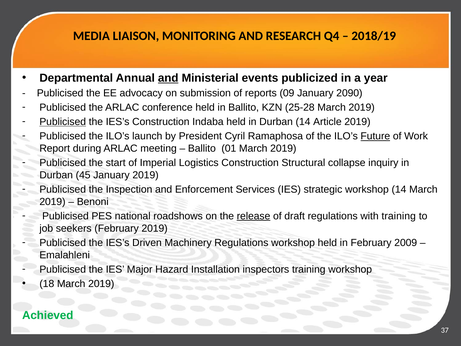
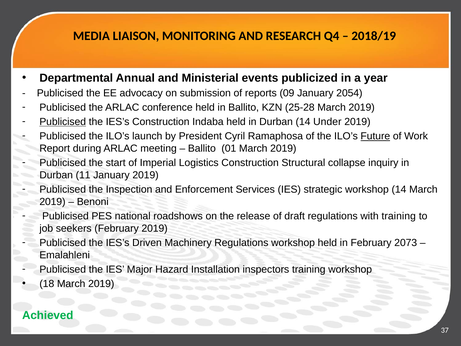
and underline: present -> none (168, 78)
2090: 2090 -> 2054 (349, 93)
Article: Article -> Under (327, 122)
45: 45 -> 11 (83, 175)
release underline: present -> none (254, 216)
2009: 2009 -> 2073 (406, 243)
